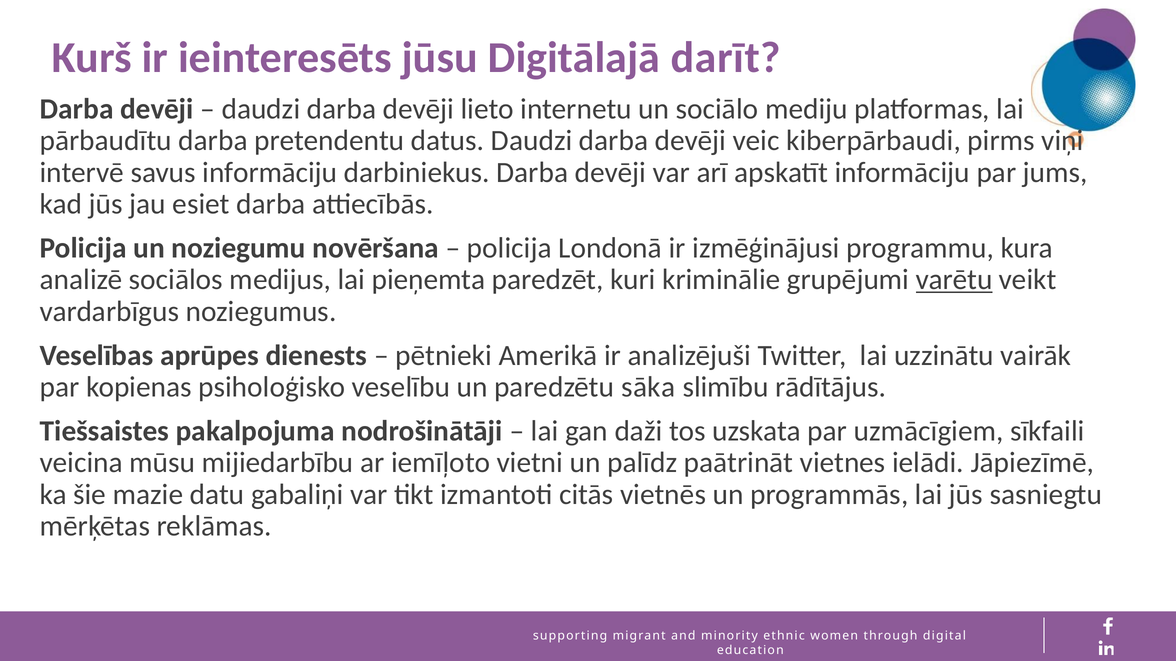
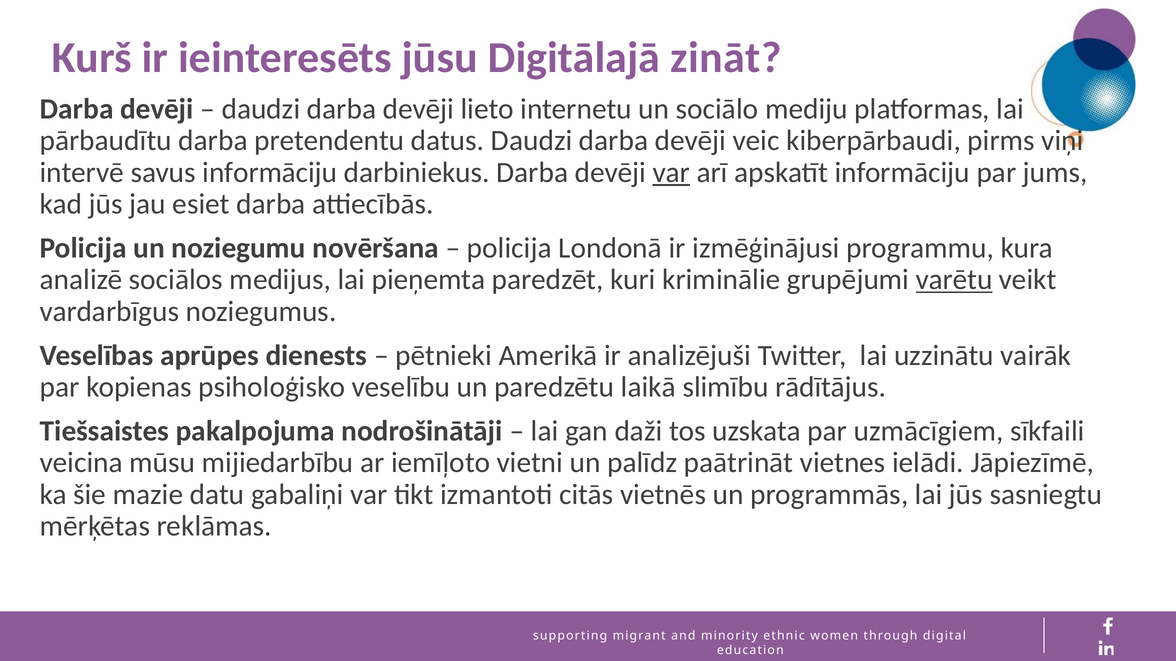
darīt: darīt -> zināt (726, 58)
var underline: none -> present (671, 172)
sāka: sāka -> laikā (648, 387)
